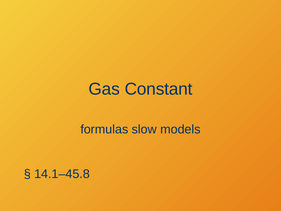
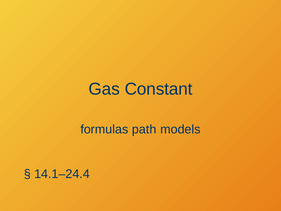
slow: slow -> path (144, 129)
14.1–45.8: 14.1–45.8 -> 14.1–24.4 (62, 174)
